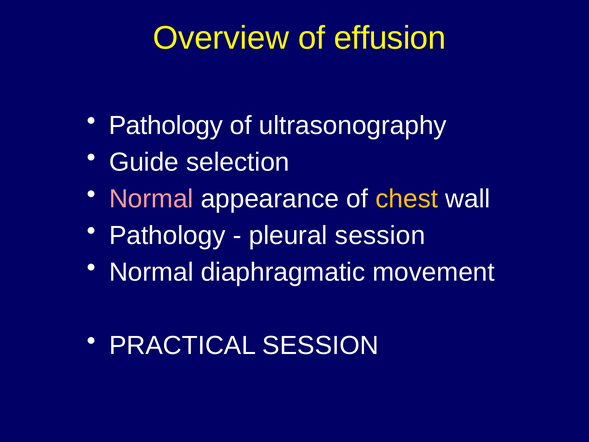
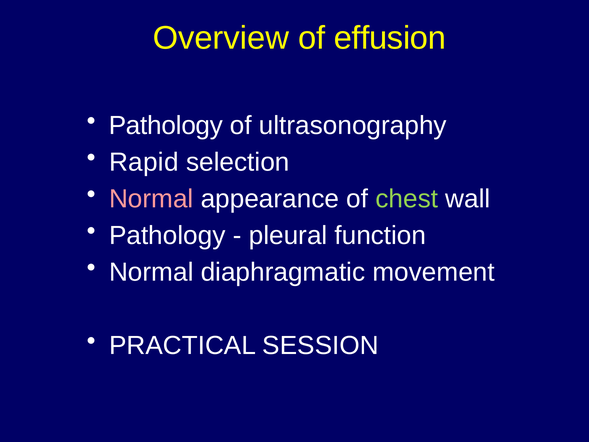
Guide: Guide -> Rapid (144, 162)
chest colour: yellow -> light green (407, 199)
pleural session: session -> function (380, 235)
